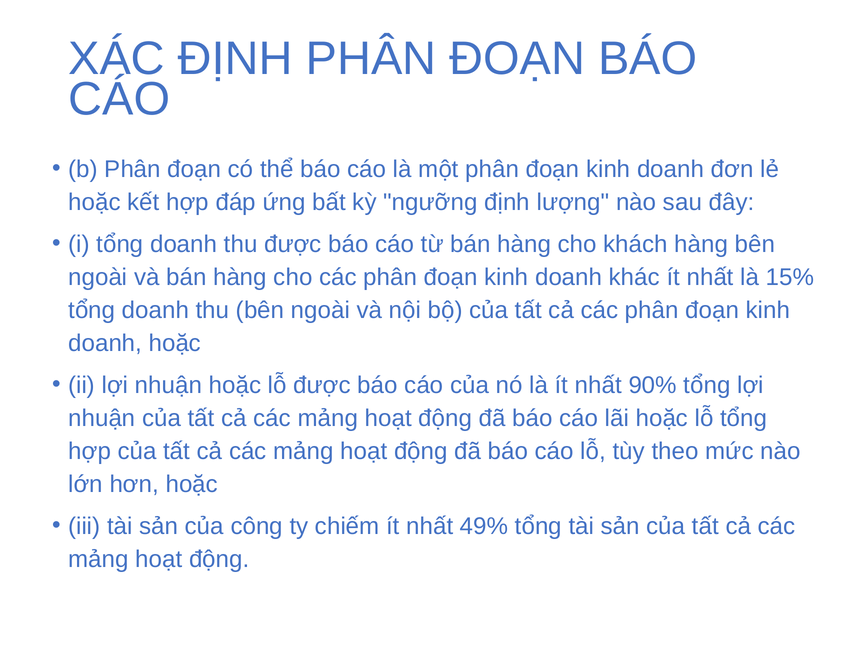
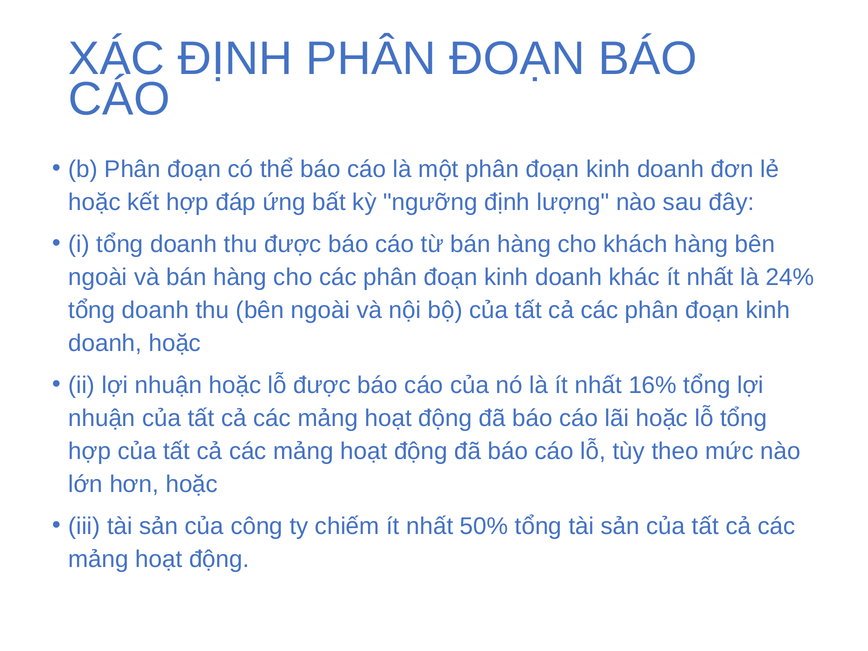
15%: 15% -> 24% (790, 277)
90%: 90% -> 16% (653, 385)
49%: 49% -> 50% (484, 526)
